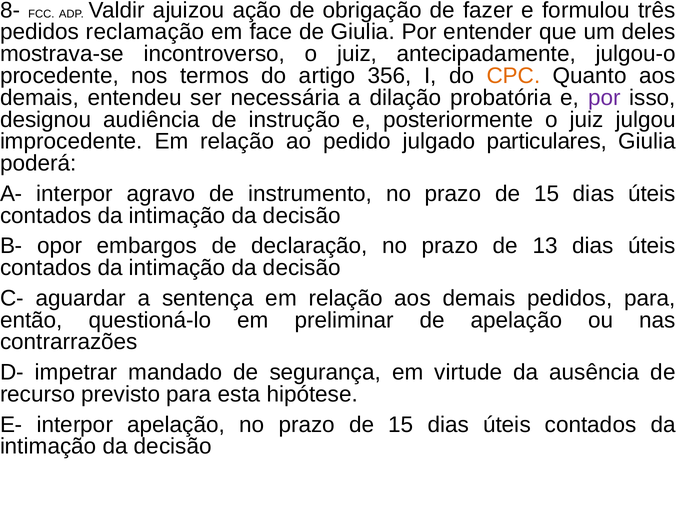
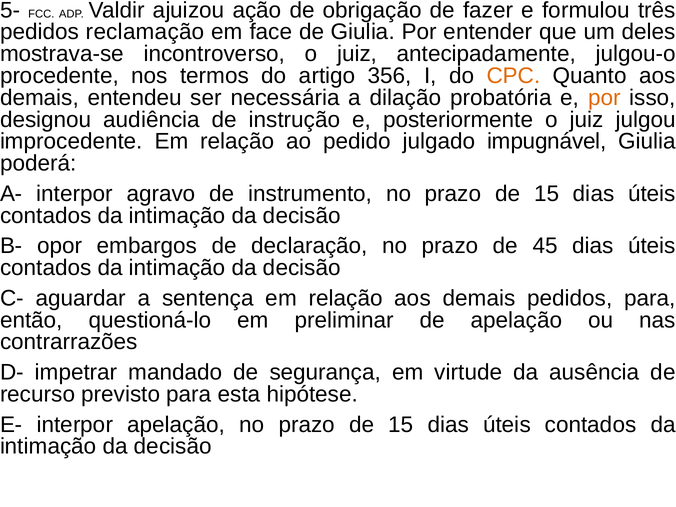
8-: 8- -> 5- (10, 10)
por colour: purple -> orange (604, 98)
particulares: particulares -> impugnável (547, 141)
13: 13 -> 45 (545, 246)
